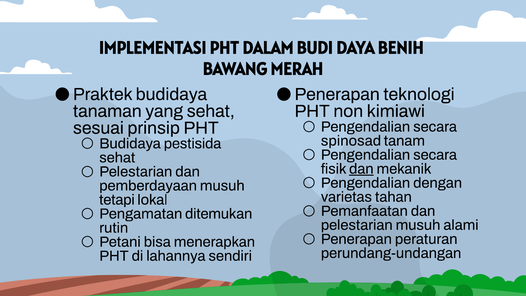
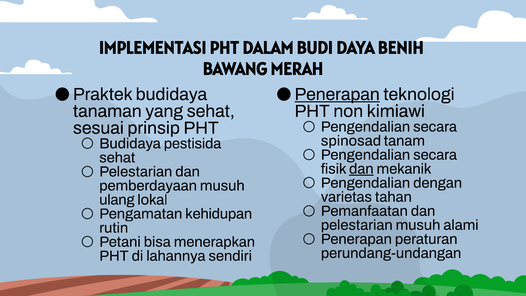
Penerapan underline: none -> present (337, 94)
tetapi: tetapi -> ulang (117, 200)
ditemukan: ditemukan -> kehidupan (219, 214)
